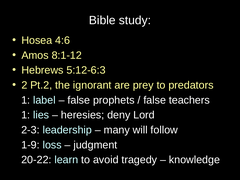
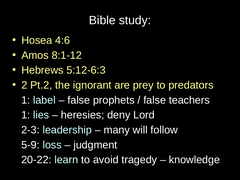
1-9: 1-9 -> 5-9 (30, 145)
